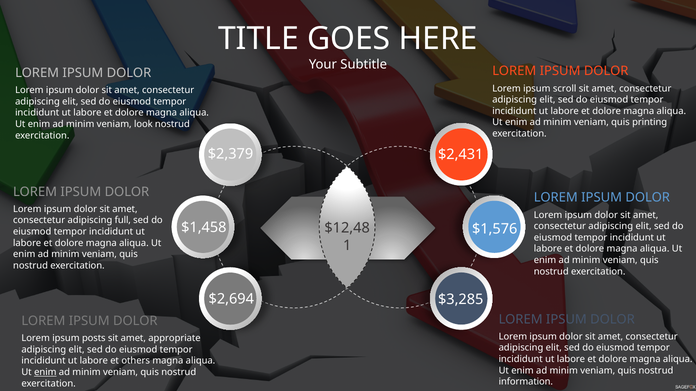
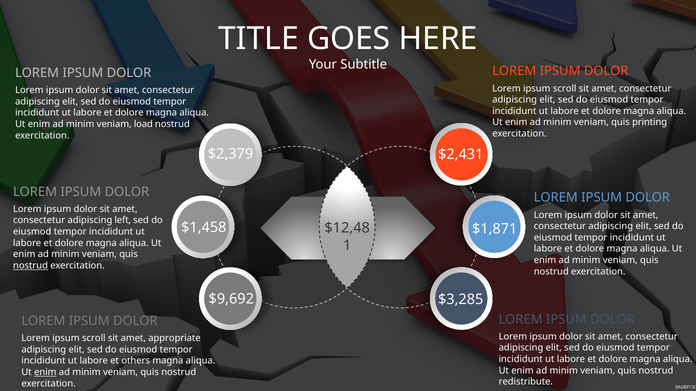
look: look -> load (143, 124)
full: full -> left (123, 221)
$1,576: $1,576 -> $1,871 (495, 229)
nostrud underline: none -> present (31, 266)
$2,694: $2,694 -> $9,692 (231, 299)
posts: posts -> scroll (94, 339)
information: information -> redistribute (526, 382)
